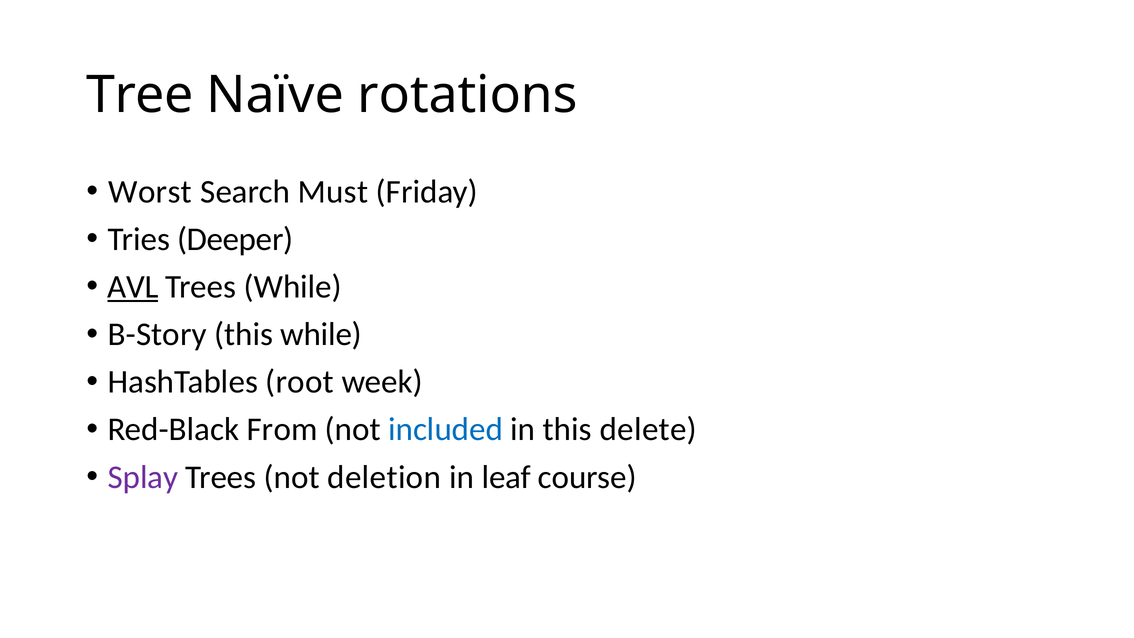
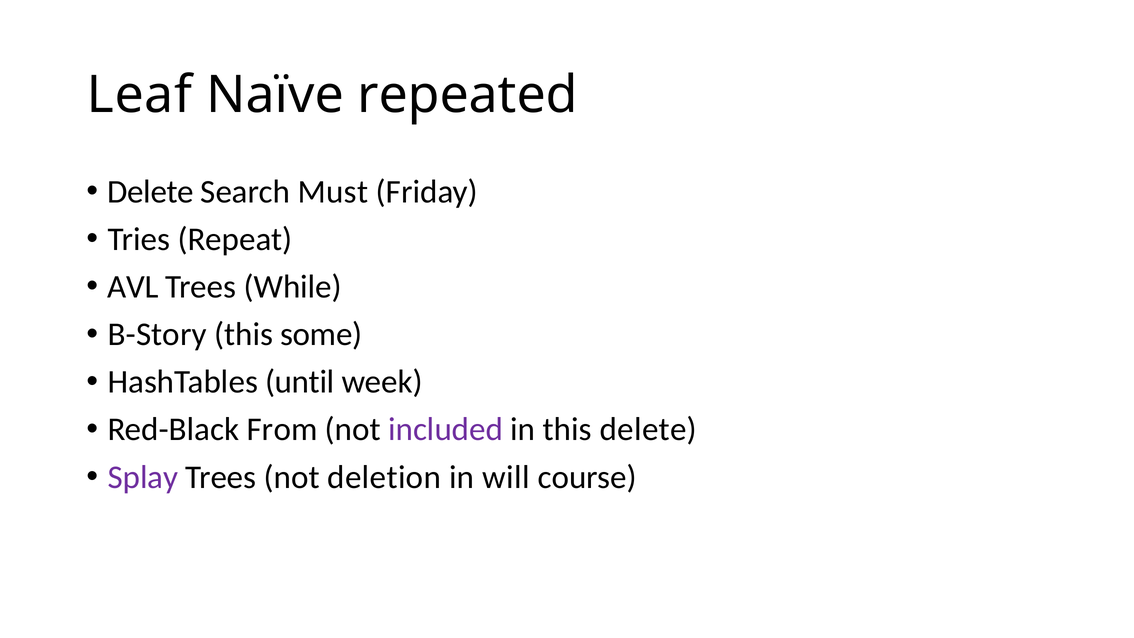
Tree: Tree -> Leaf (139, 95)
rotations: rotations -> repeated (468, 95)
Worst: Worst -> Delete (150, 192)
Deeper: Deeper -> Repeat (235, 239)
AVL underline: present -> none (133, 287)
this while: while -> some (321, 334)
root: root -> until (300, 382)
included colour: blue -> purple (446, 429)
leaf: leaf -> will (506, 477)
